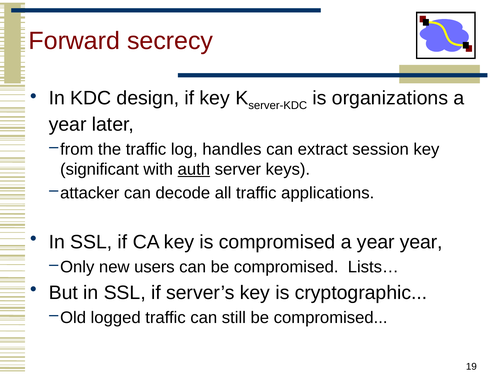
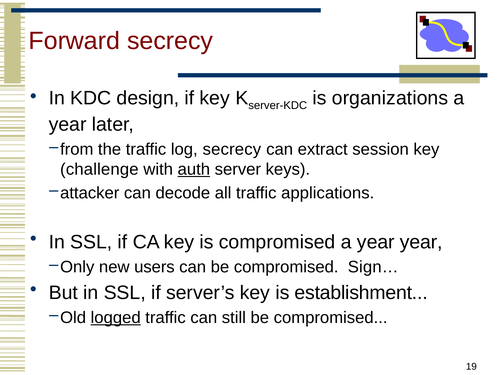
log handles: handles -> secrecy (232, 149)
significant: significant -> challenge (99, 169)
Lists…: Lists… -> Sign… (373, 267)
cryptographic: cryptographic -> establishment (361, 293)
logged underline: none -> present (116, 318)
